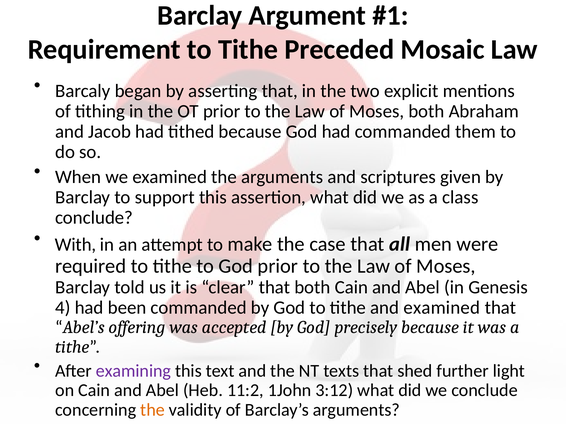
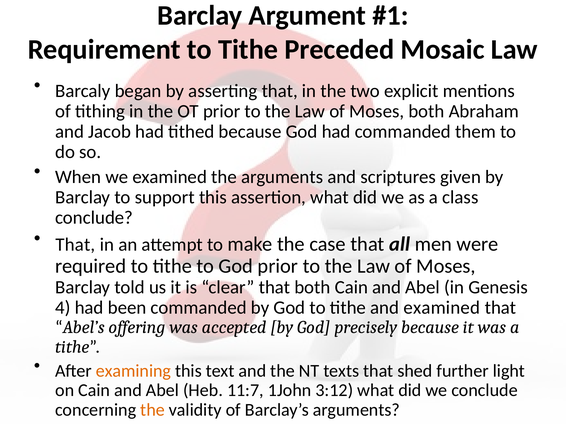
With: With -> That (75, 245)
examining colour: purple -> orange (134, 371)
11:2: 11:2 -> 11:7 (245, 391)
